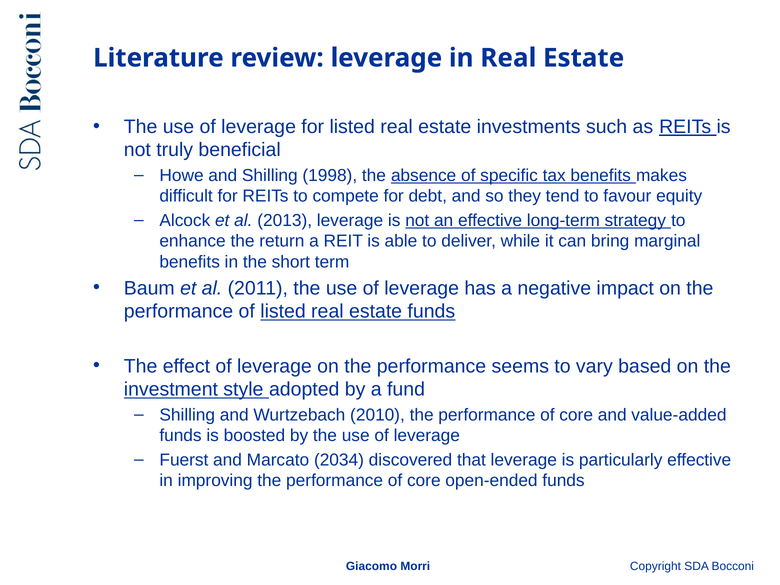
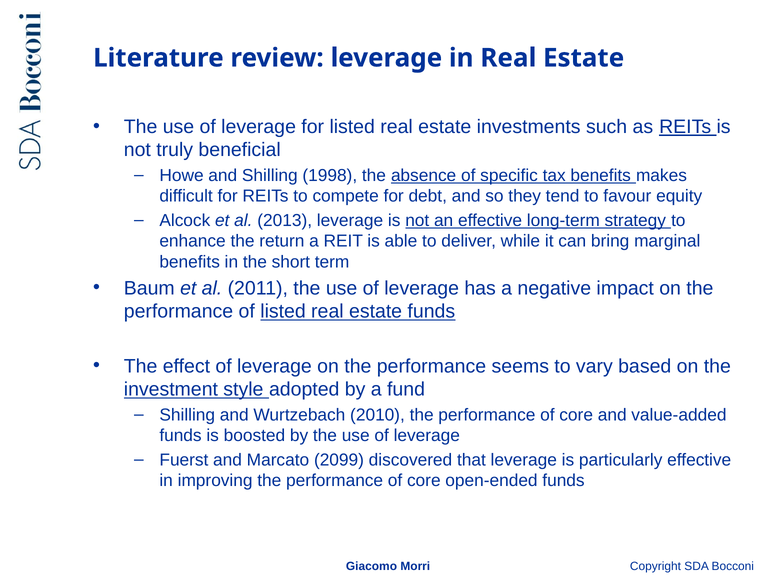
2034: 2034 -> 2099 (339, 460)
